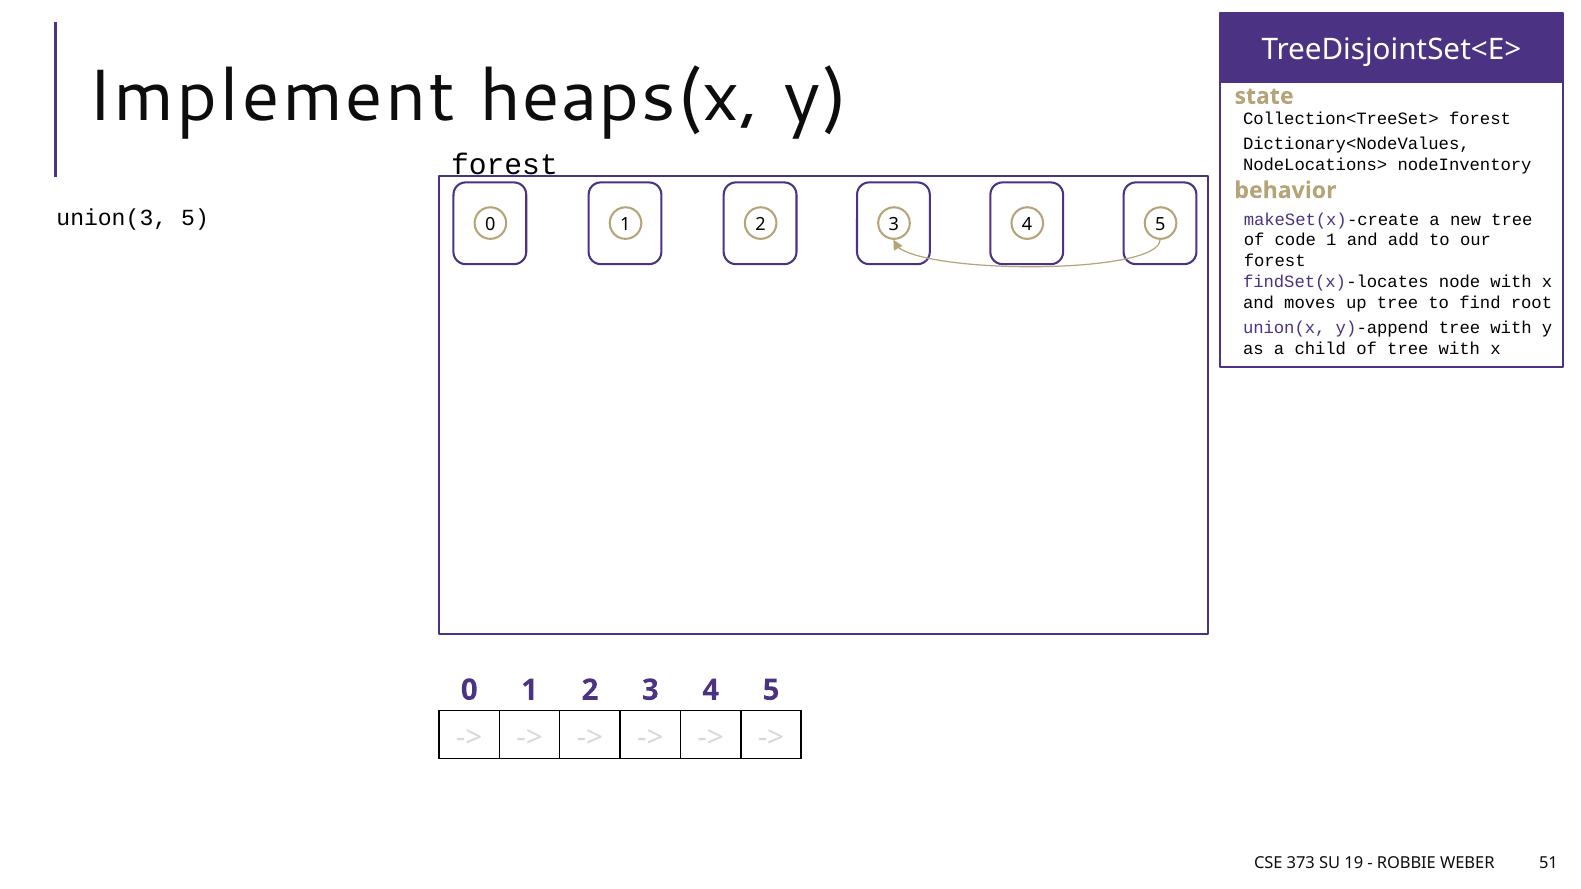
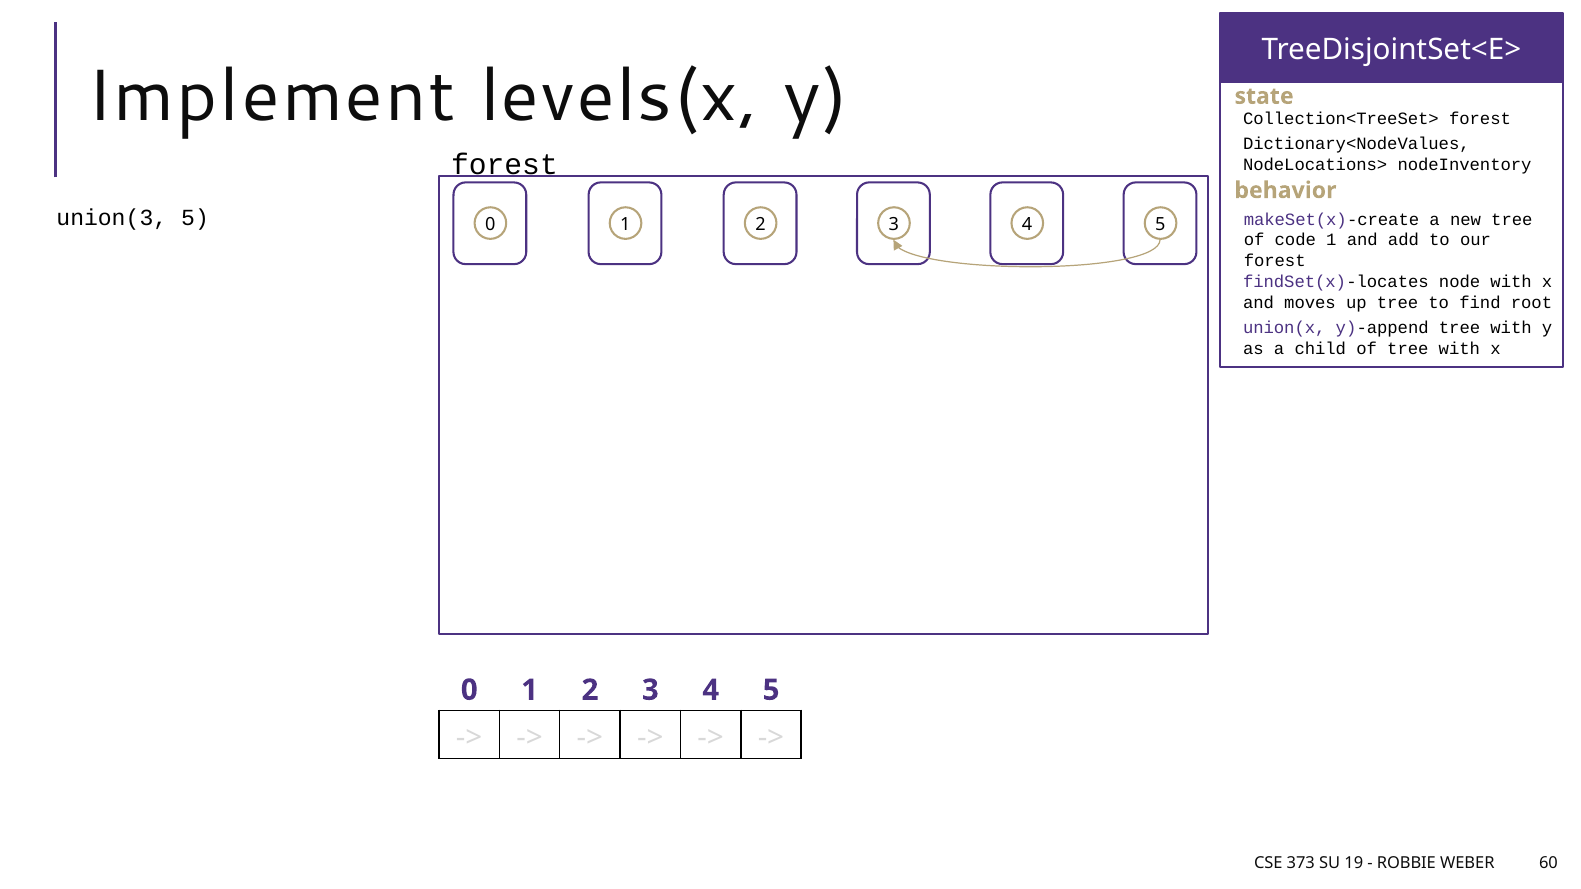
heaps(x: heaps(x -> levels(x (619, 97)
51: 51 -> 60 (1548, 863)
